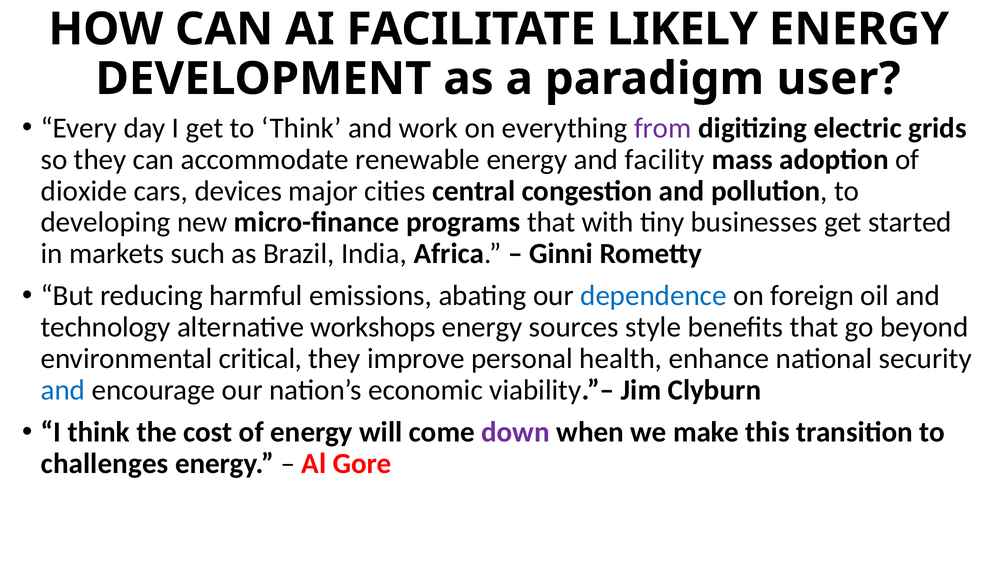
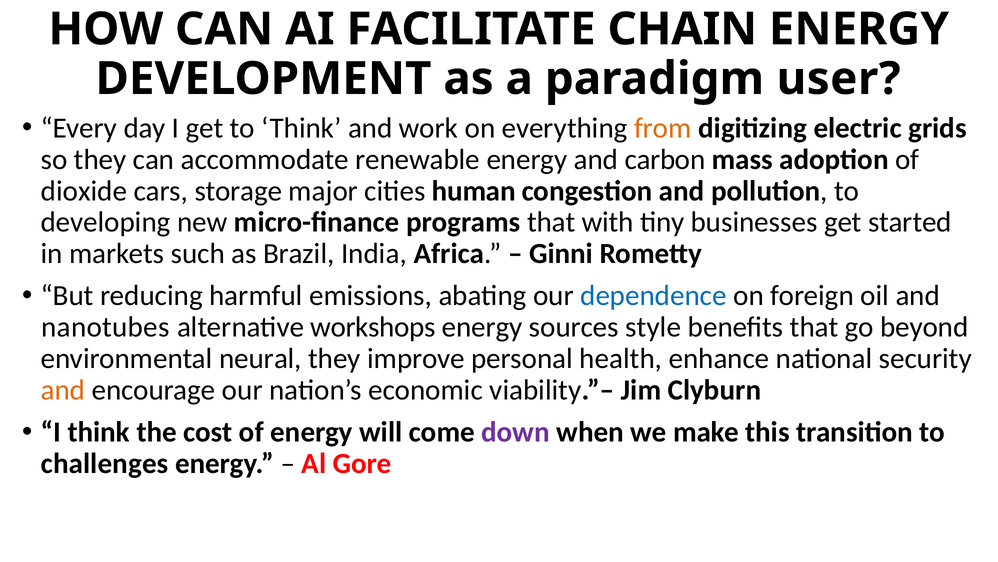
LIKELY: LIKELY -> CHAIN (682, 29)
from colour: purple -> orange (663, 128)
facility: facility -> carbon (665, 159)
devices: devices -> storage (238, 191)
central: central -> human (474, 191)
technology: technology -> nanotubes (105, 327)
critical: critical -> neural (260, 358)
and colour: blue -> orange (63, 390)
